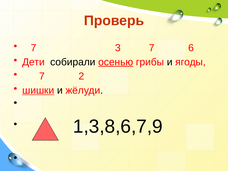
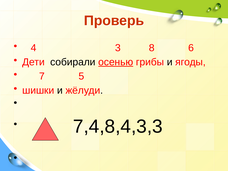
7: 7 -> 4 (33, 48)
3 7: 7 -> 8 (152, 48)
2: 2 -> 5 (81, 76)
шишки underline: present -> none (38, 90)
1,3,8,6,7,9: 1,3,8,6,7,9 -> 7,4,8,4,3,3 (118, 126)
